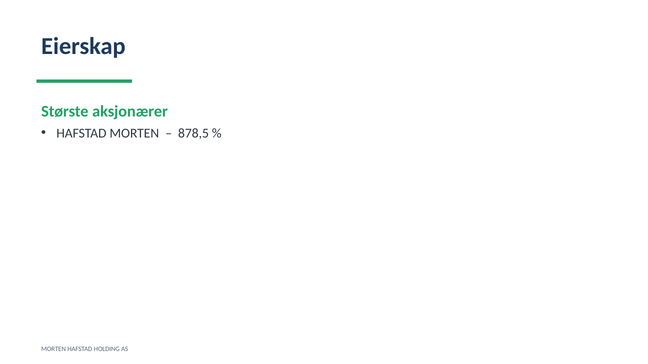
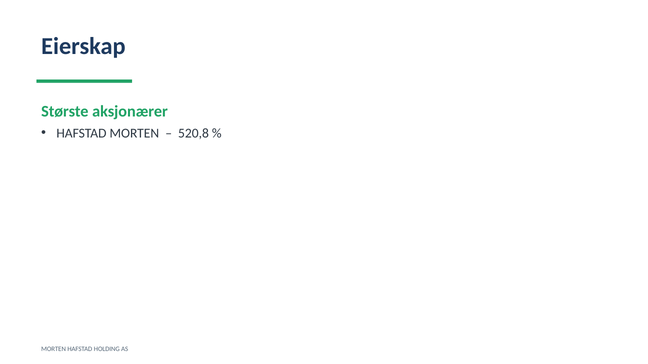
878,5: 878,5 -> 520,8 (193, 133)
